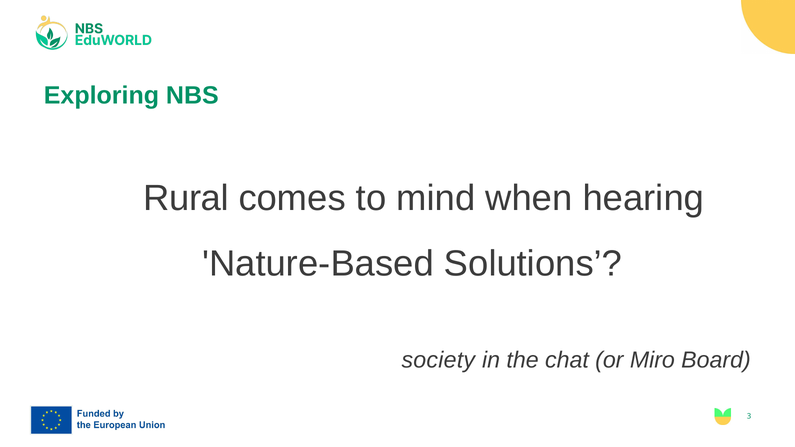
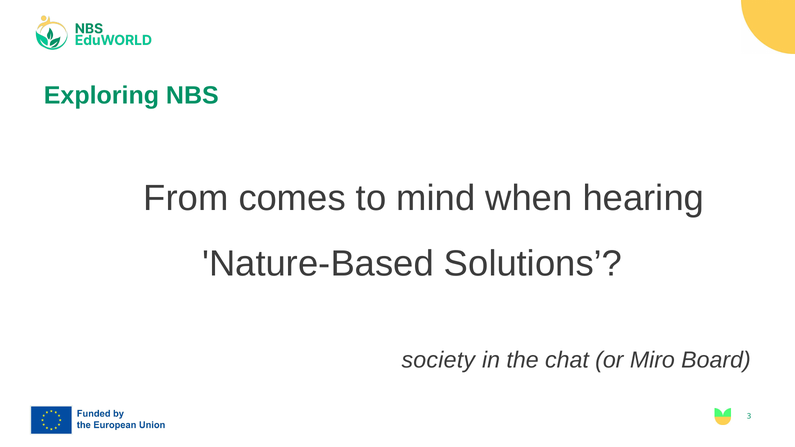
Rural: Rural -> From (186, 198)
